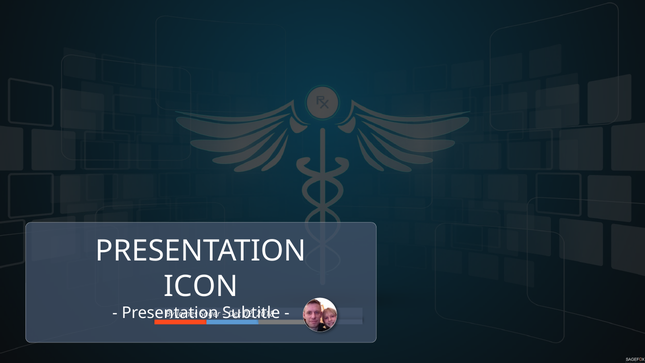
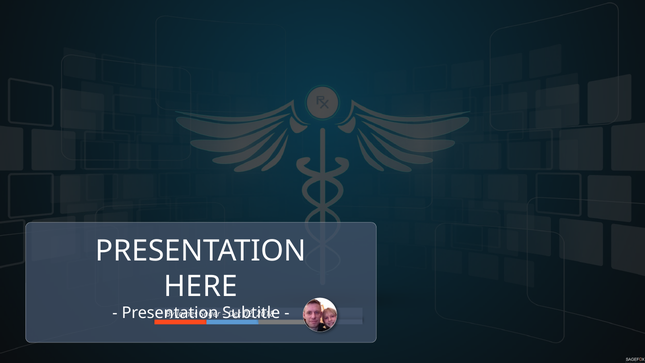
ICON: ICON -> HERE (201, 287)
